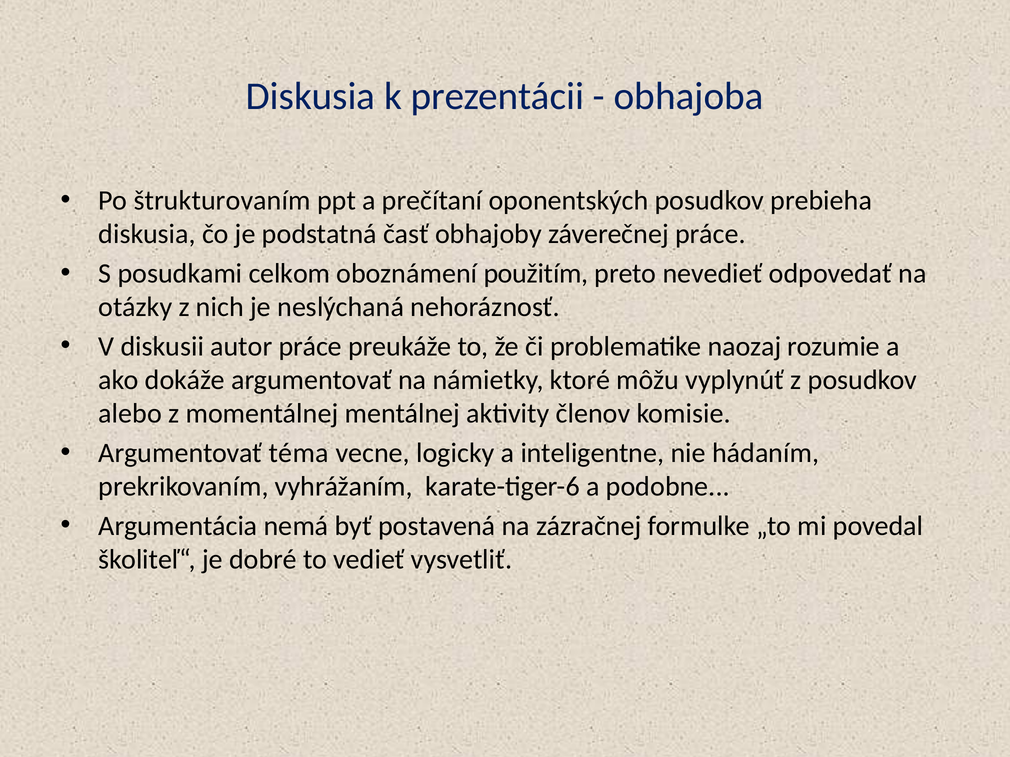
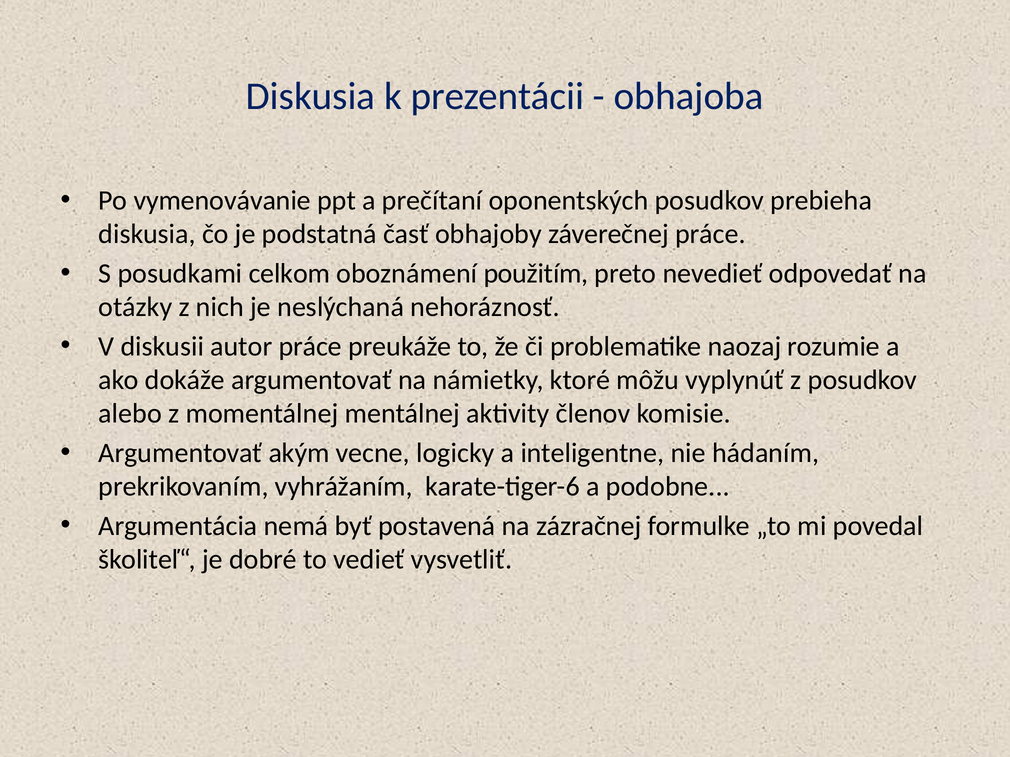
štrukturovaním: štrukturovaním -> vymenovávanie (222, 201)
téma: téma -> akým (299, 453)
